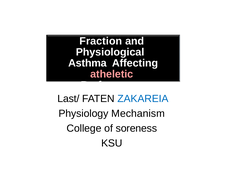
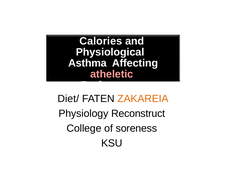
Fraction: Fraction -> Calories (101, 41)
Last/: Last/ -> Diet/ (68, 99)
ZAKAREIA colour: blue -> orange (143, 99)
Mechanism: Mechanism -> Reconstruct (138, 114)
